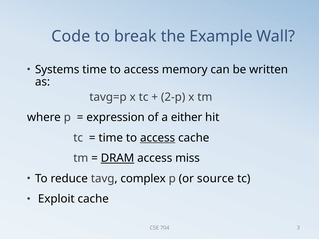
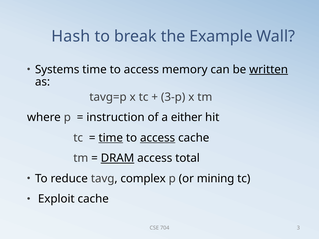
Code: Code -> Hash (71, 36)
written underline: none -> present (269, 70)
2-p: 2-p -> 3-p (173, 97)
expression: expression -> instruction (116, 118)
time underline: none -> present (111, 138)
miss: miss -> total (188, 158)
source: source -> mining (216, 179)
